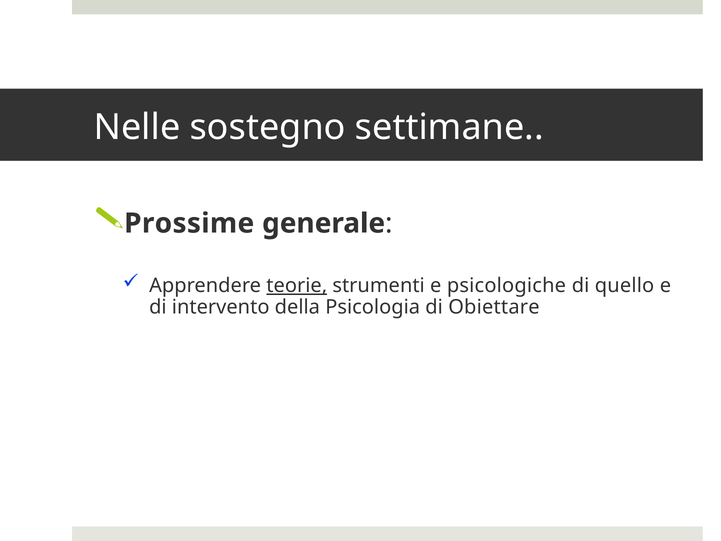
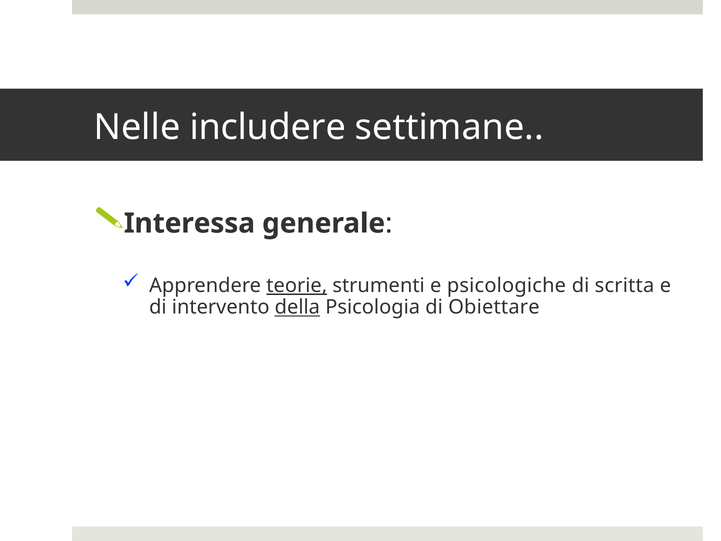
sostegno: sostegno -> includere (268, 127)
Prossime: Prossime -> Interessa (189, 223)
quello: quello -> scritta (625, 286)
della underline: none -> present (297, 307)
